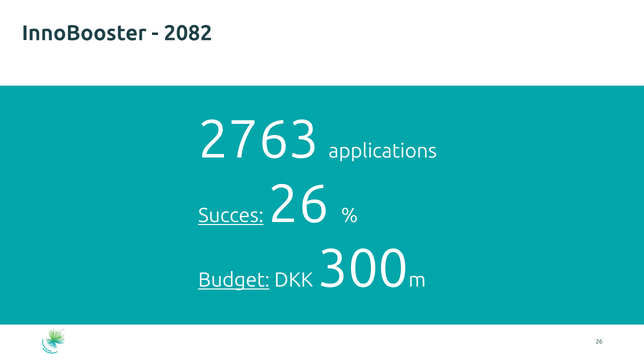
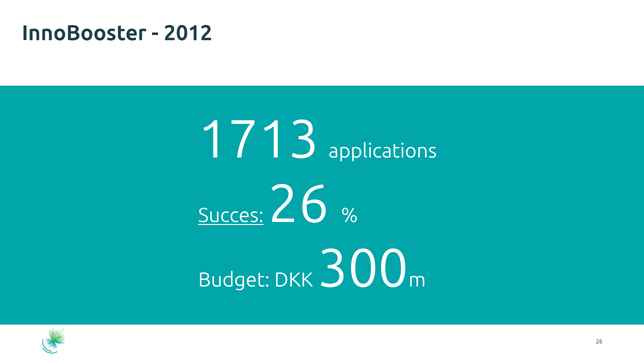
2082: 2082 -> 2012 (188, 33)
2763: 2763 -> 1713 (259, 140)
Budget underline: present -> none (234, 280)
